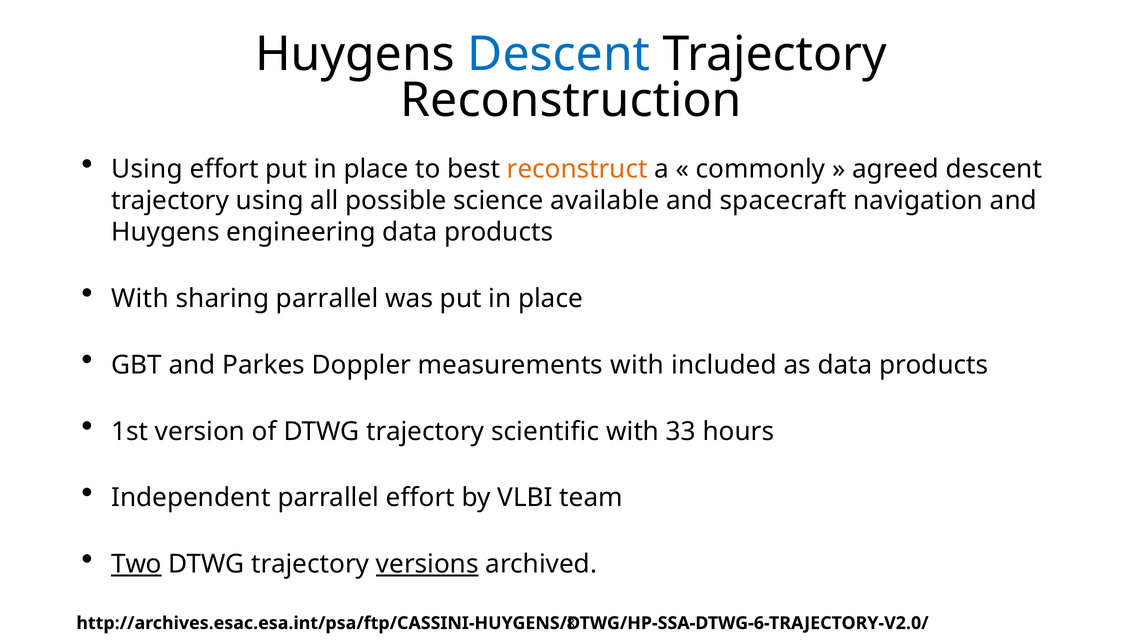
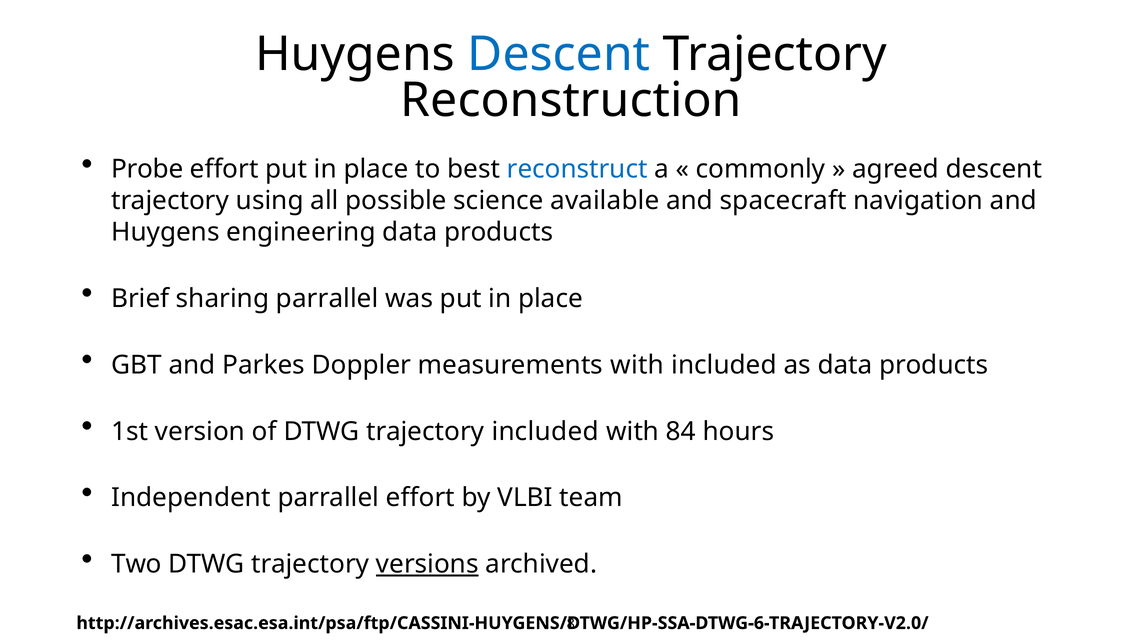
Using: Using -> Probe (147, 169)
reconstruct colour: orange -> blue (577, 169)
With: With -> Brief (140, 299)
trajectory scientific: scientific -> included (545, 432)
33: 33 -> 84 (681, 432)
Two underline: present -> none (137, 565)
